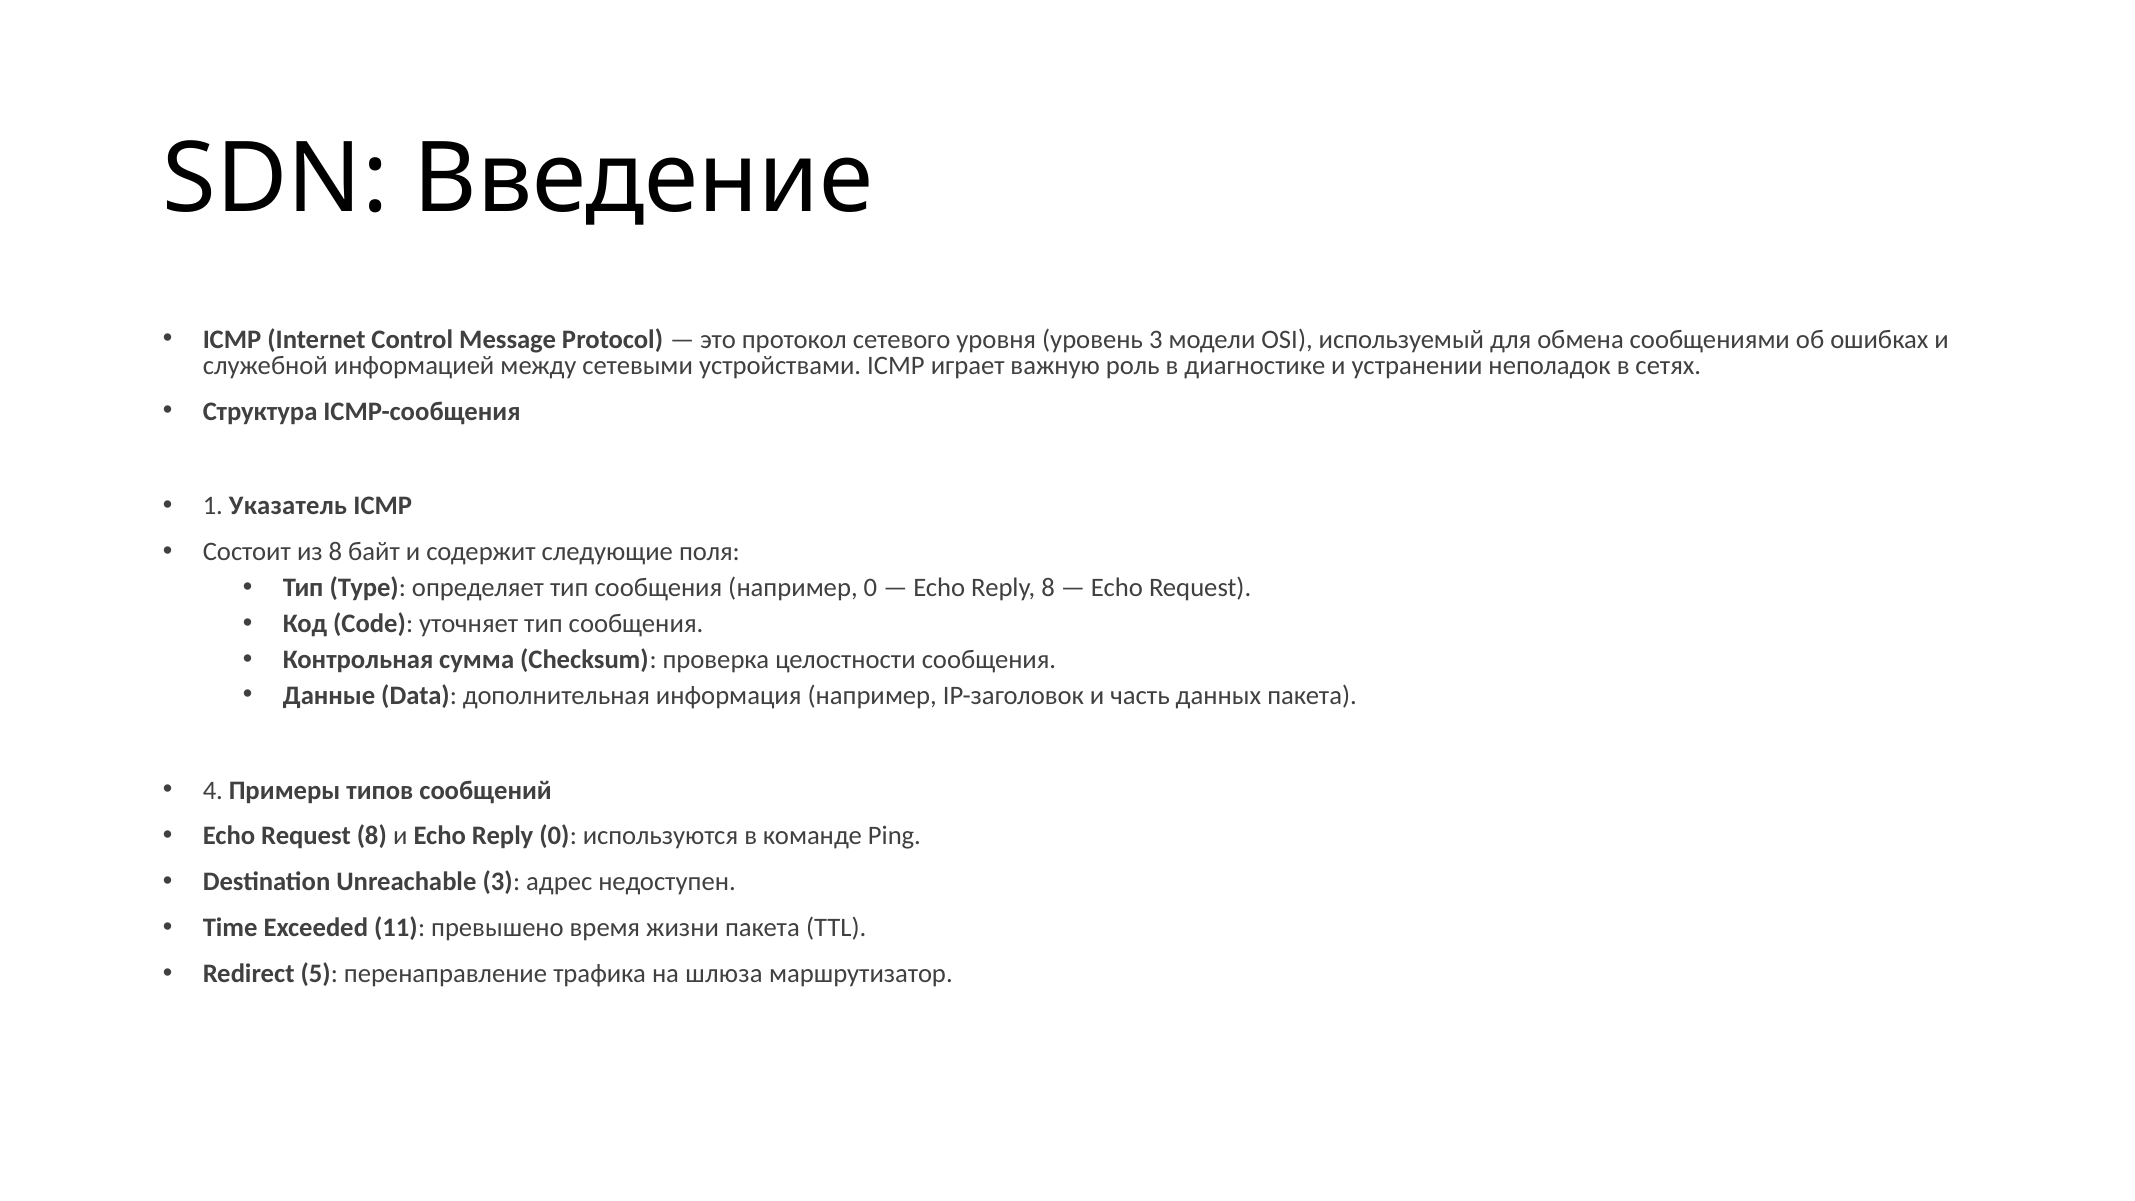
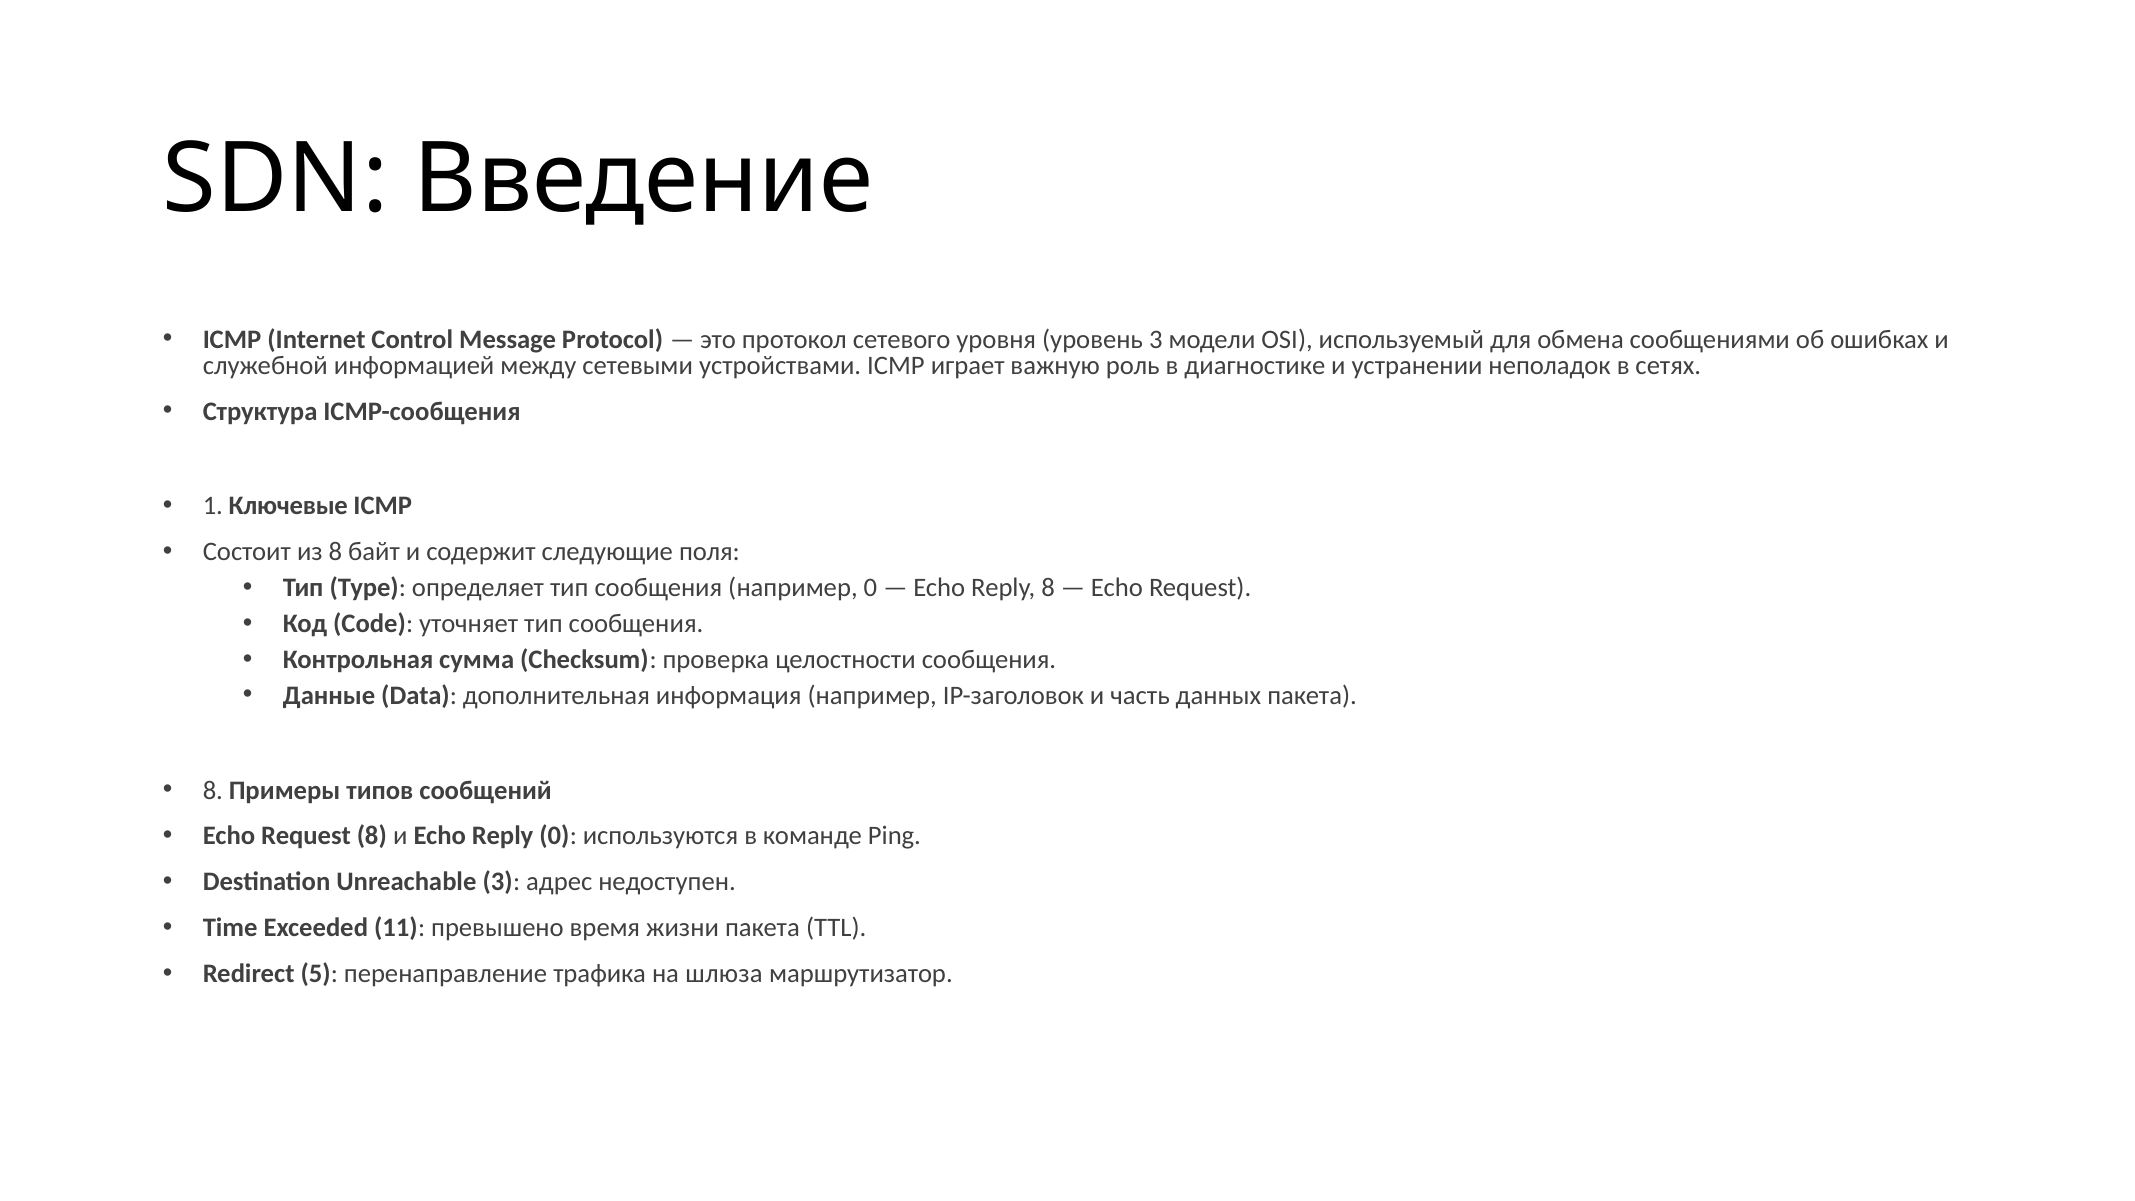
Указатель: Указатель -> Ключевые (288, 506)
4: 4 -> 8 (213, 790)
